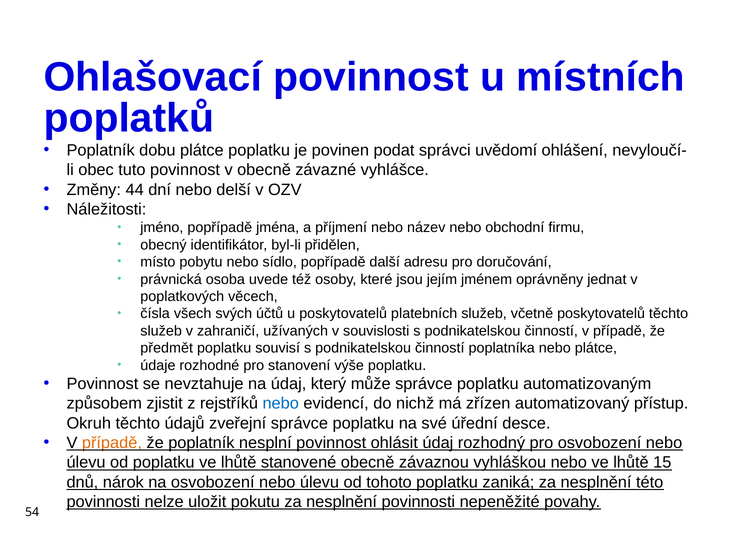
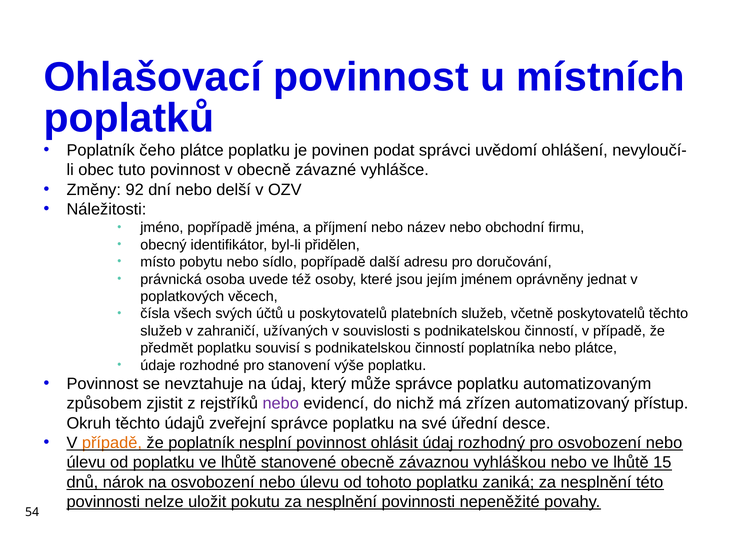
dobu: dobu -> čeho (157, 151)
44: 44 -> 92 (135, 190)
nebo colour: blue -> purple (281, 404)
